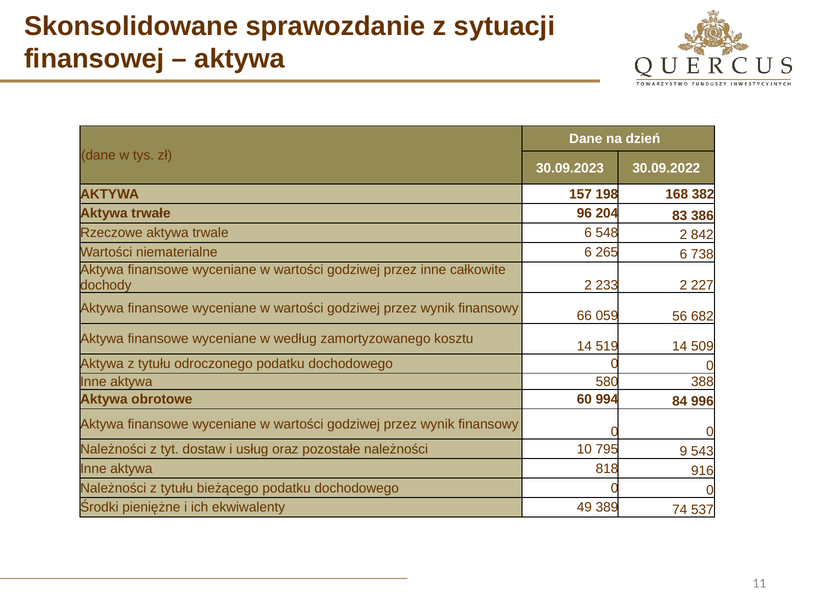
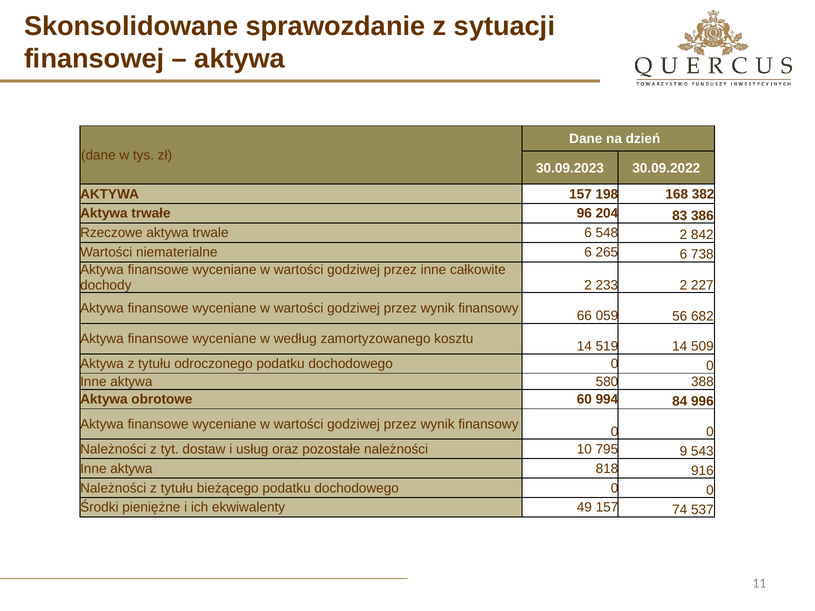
49 389: 389 -> 157 (607, 508)
